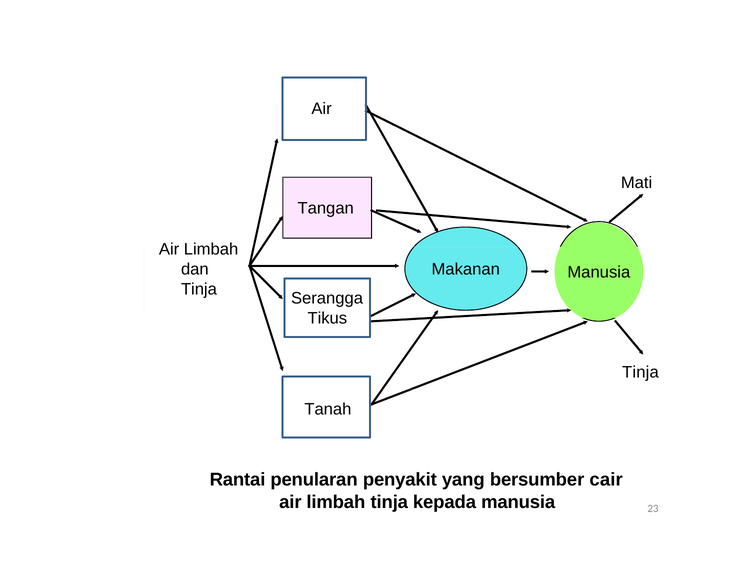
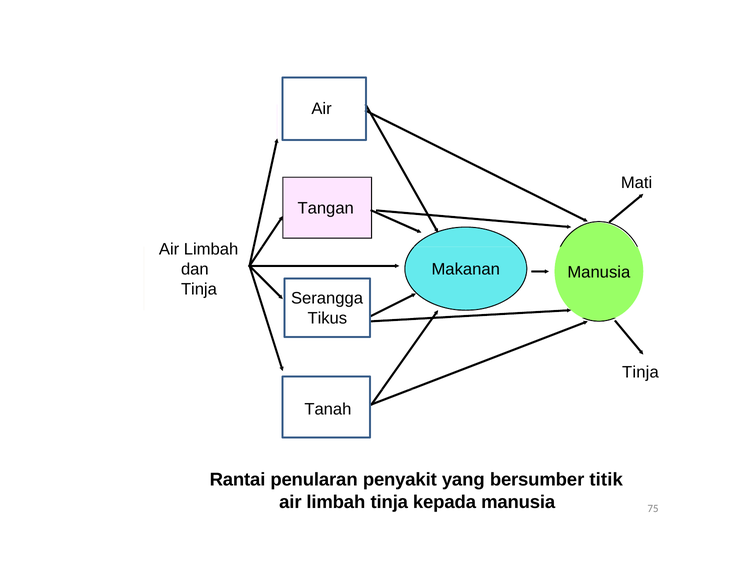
cair: cair -> titik (606, 480)
23: 23 -> 75 (653, 509)
